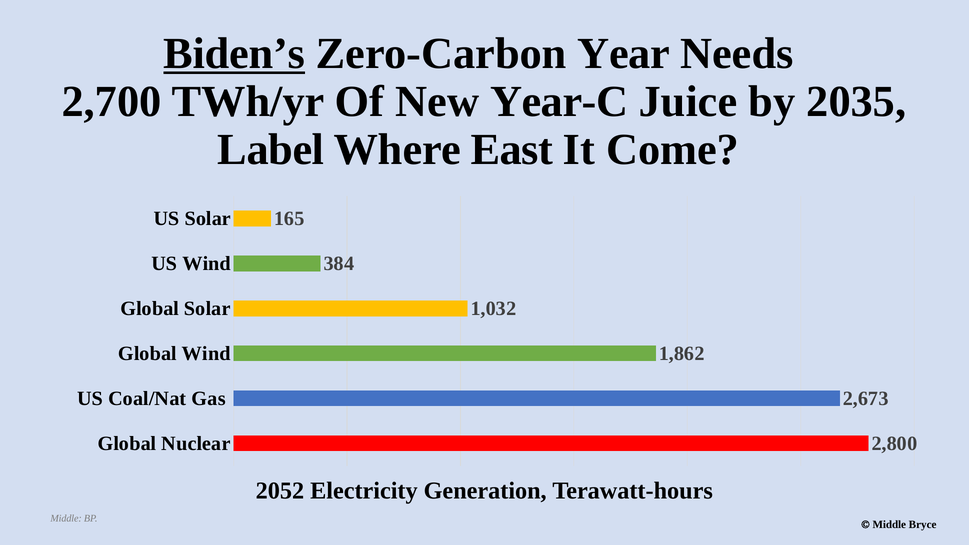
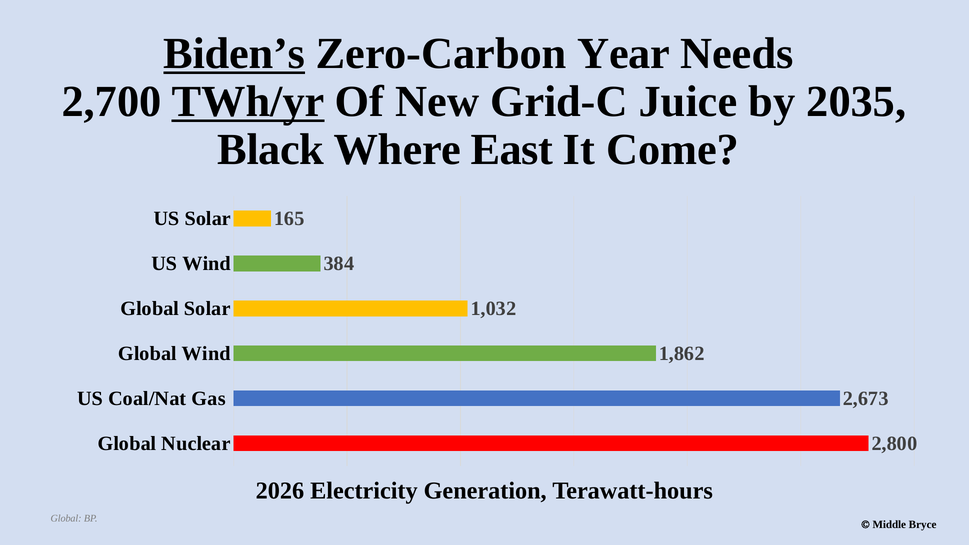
TWh/yr underline: none -> present (248, 102)
Year-C: Year-C -> Grid-C (559, 102)
Label: Label -> Black (271, 150)
2052: 2052 -> 2026 (280, 491)
Middle: Middle -> Global (66, 518)
